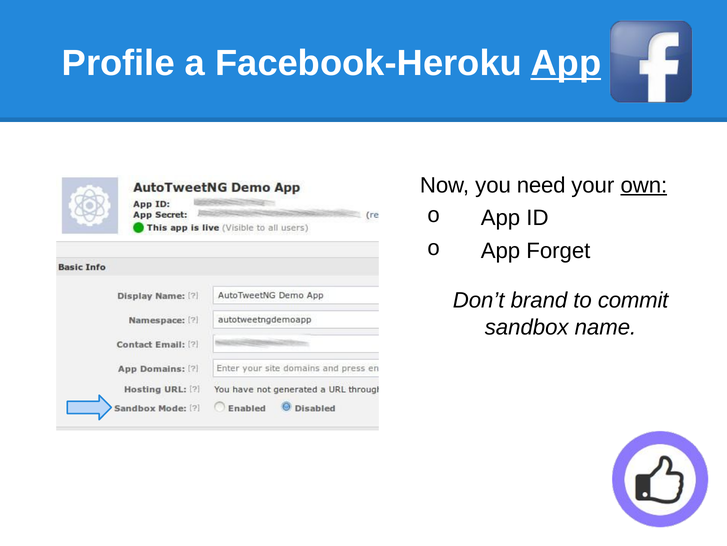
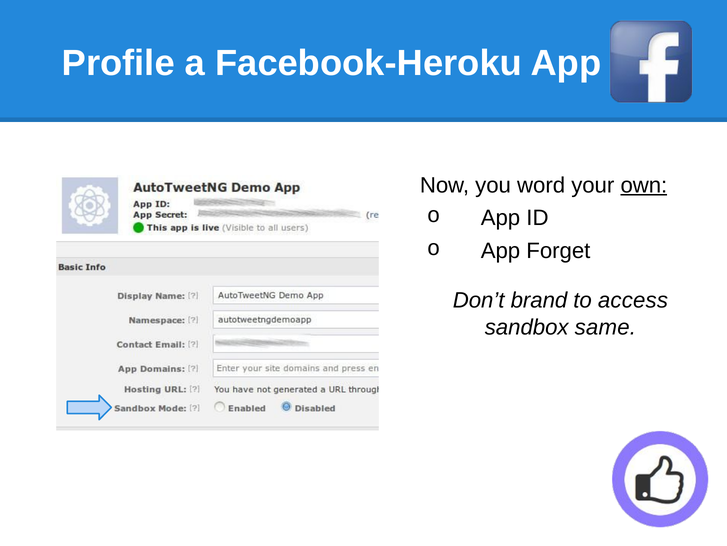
App underline: present -> none (566, 63)
need: need -> word (541, 185)
commit: commit -> access (633, 300)
name: name -> same (605, 327)
